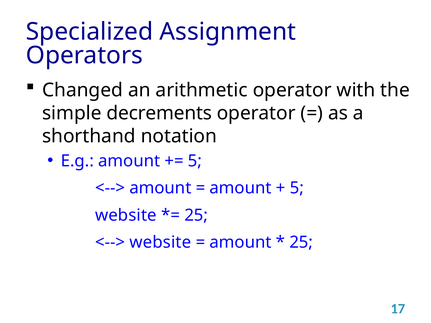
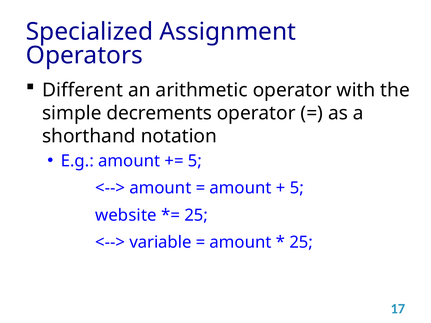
Changed: Changed -> Different (83, 90)
website: website -> variable (160, 242)
